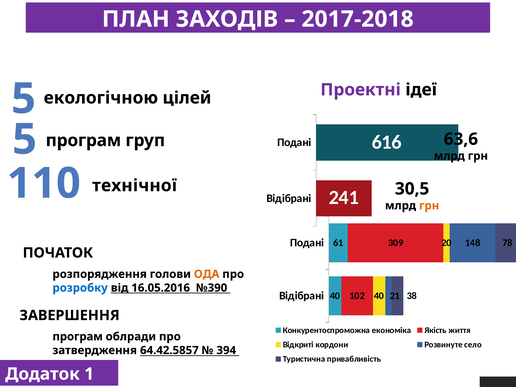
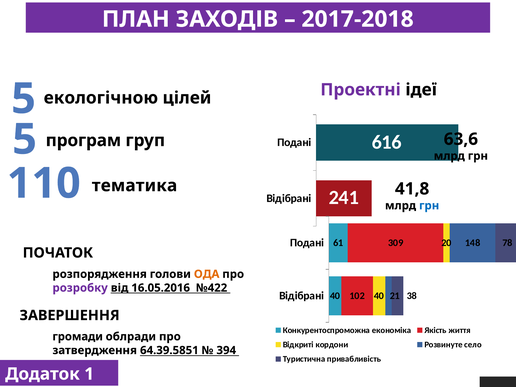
технічної: технічної -> тематика (135, 186)
30,5: 30,5 -> 41,8 (412, 189)
грн colour: orange -> blue (429, 206)
розробку colour: blue -> purple (80, 288)
№390: №390 -> №422 (212, 288)
програм: програм -> громади (78, 337)
64.42.5857: 64.42.5857 -> 64.39.5851 (169, 350)
